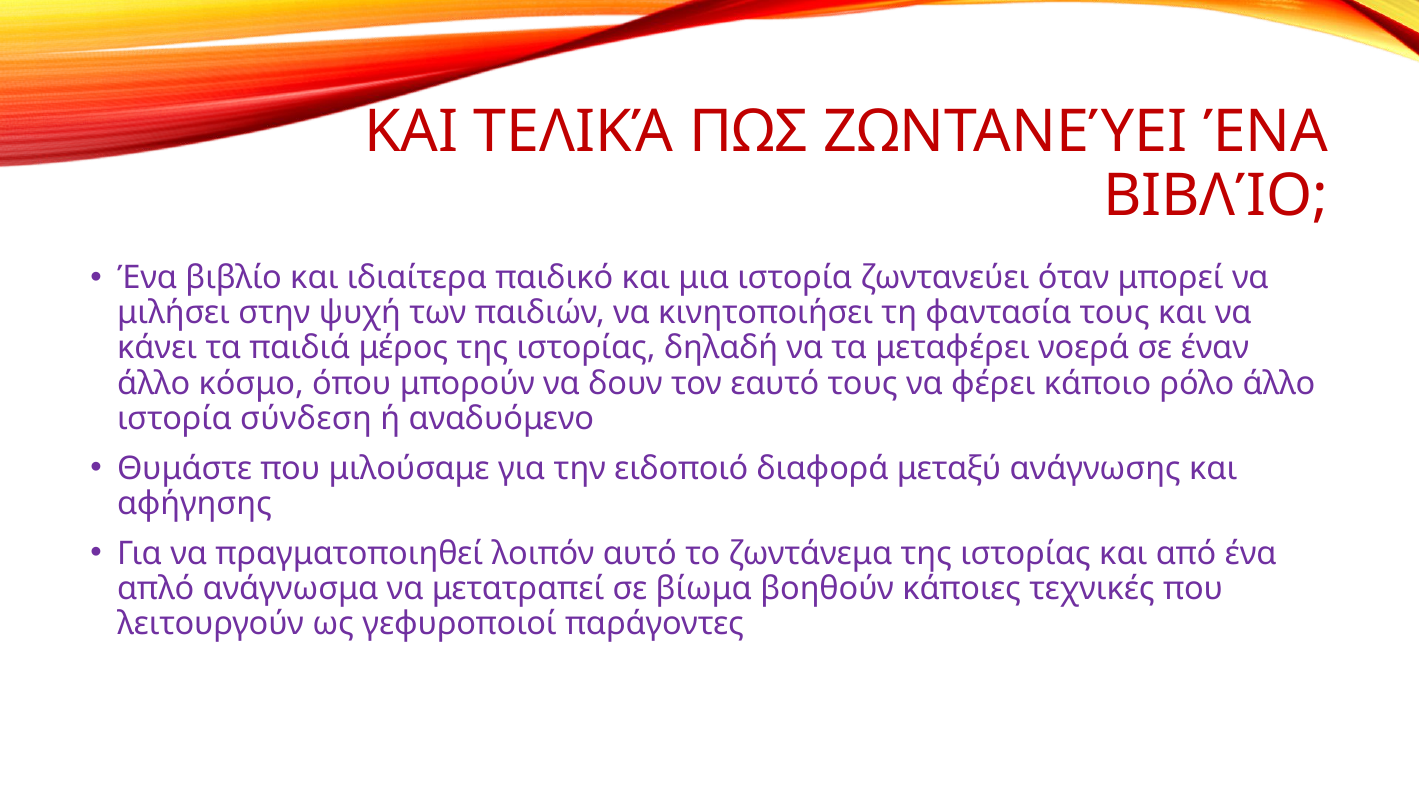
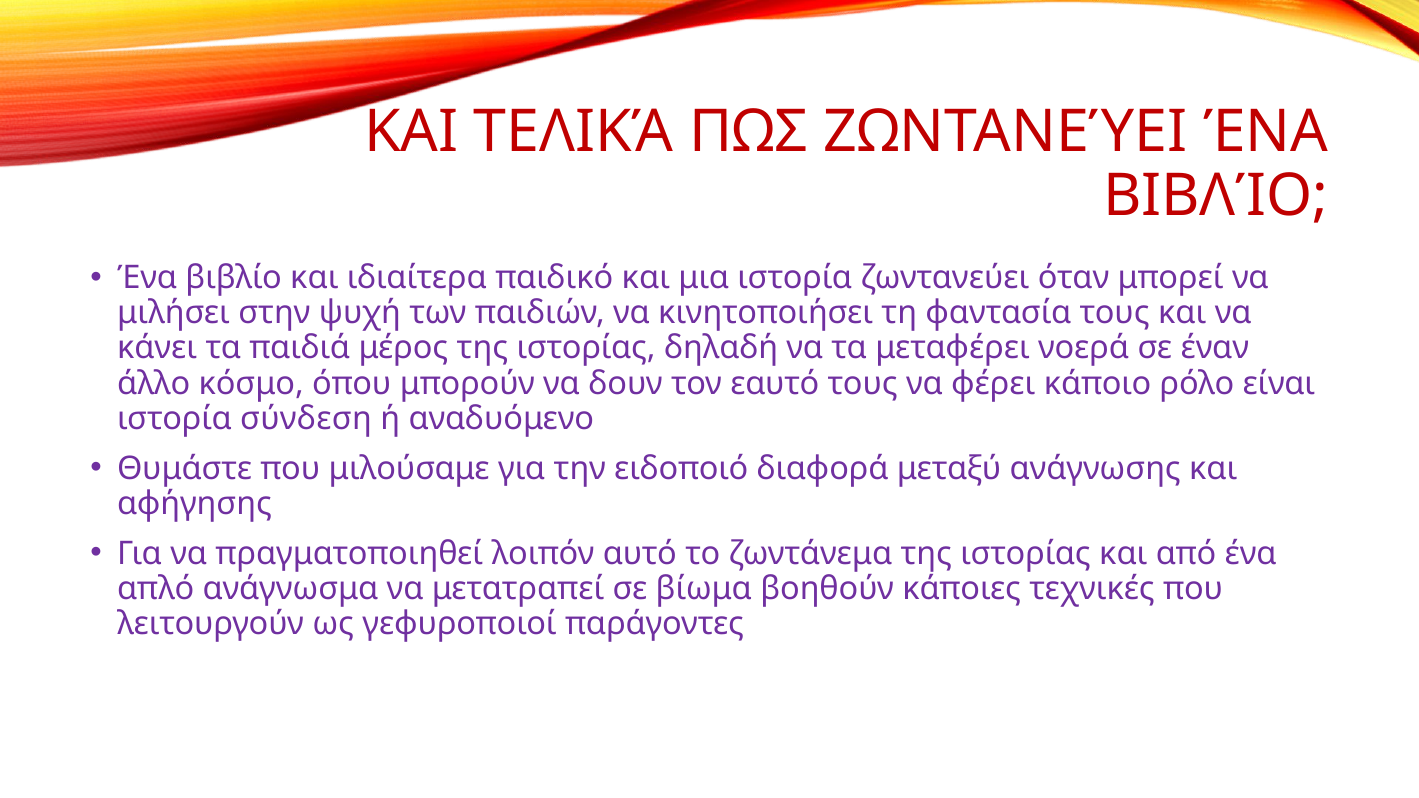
ρόλο άλλο: άλλο -> είναι (1279, 383)
